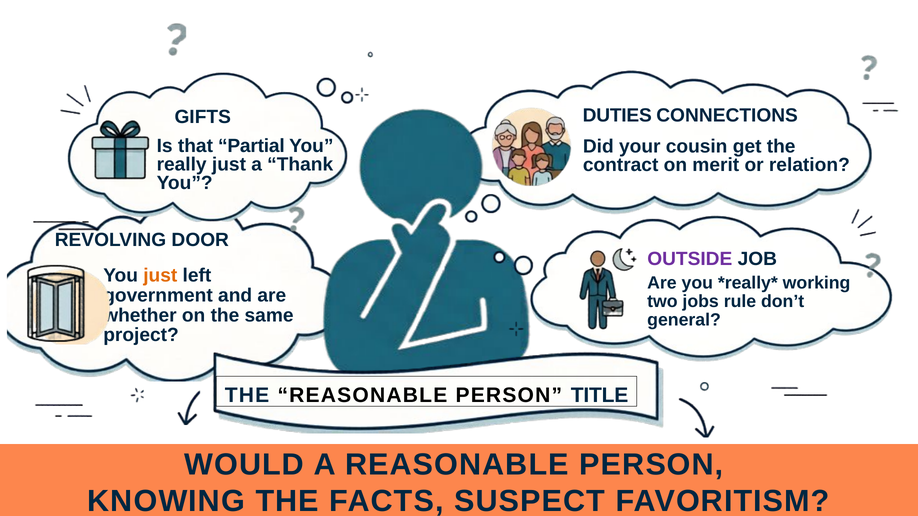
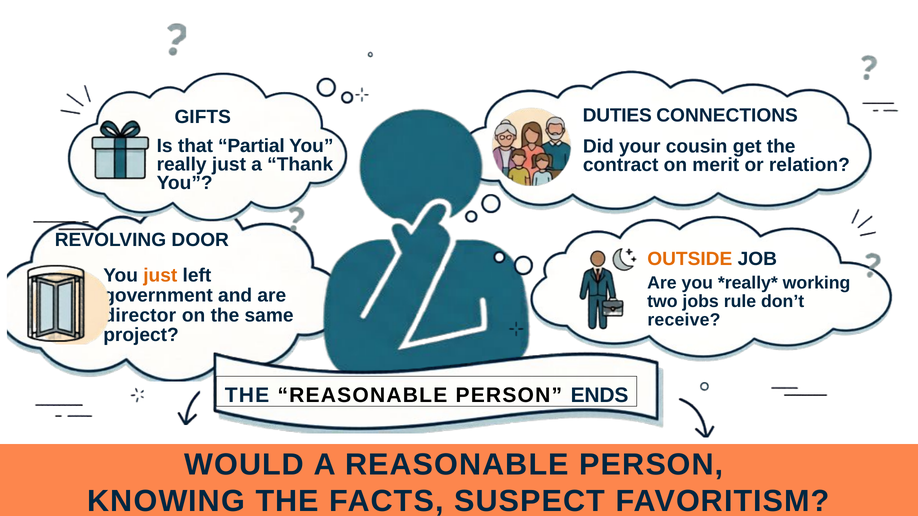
OUTSIDE colour: purple -> orange (690, 259)
whether: whether -> director (140, 315)
general: general -> receive (684, 320)
TITLE: TITLE -> ENDS (600, 396)
